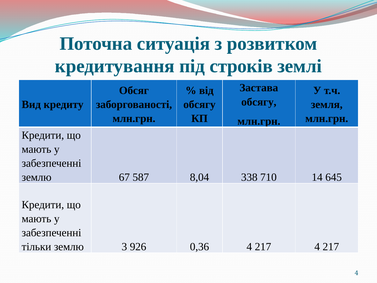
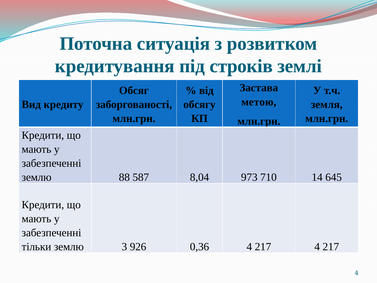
обсягу: обсягу -> метою (259, 102)
67: 67 -> 88 (124, 177)
338: 338 -> 973 (249, 177)
